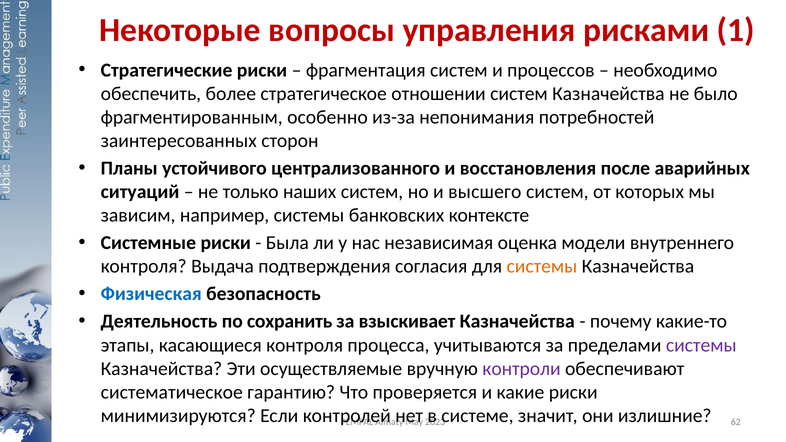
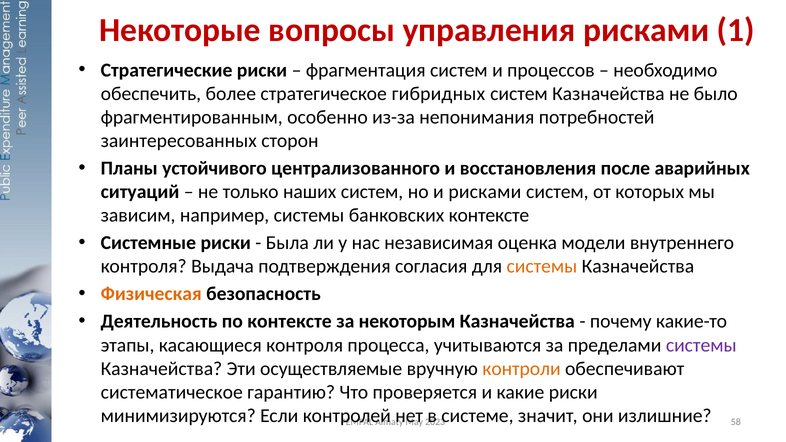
отношении: отношении -> гибридных (438, 94)
и высшего: высшего -> рисками (485, 192)
Физическая colour: blue -> orange (151, 294)
по сохранить: сохранить -> контексте (289, 322)
взыскивает: взыскивает -> некоторым (407, 322)
контроли colour: purple -> orange (522, 369)
62: 62 -> 58 (736, 422)
